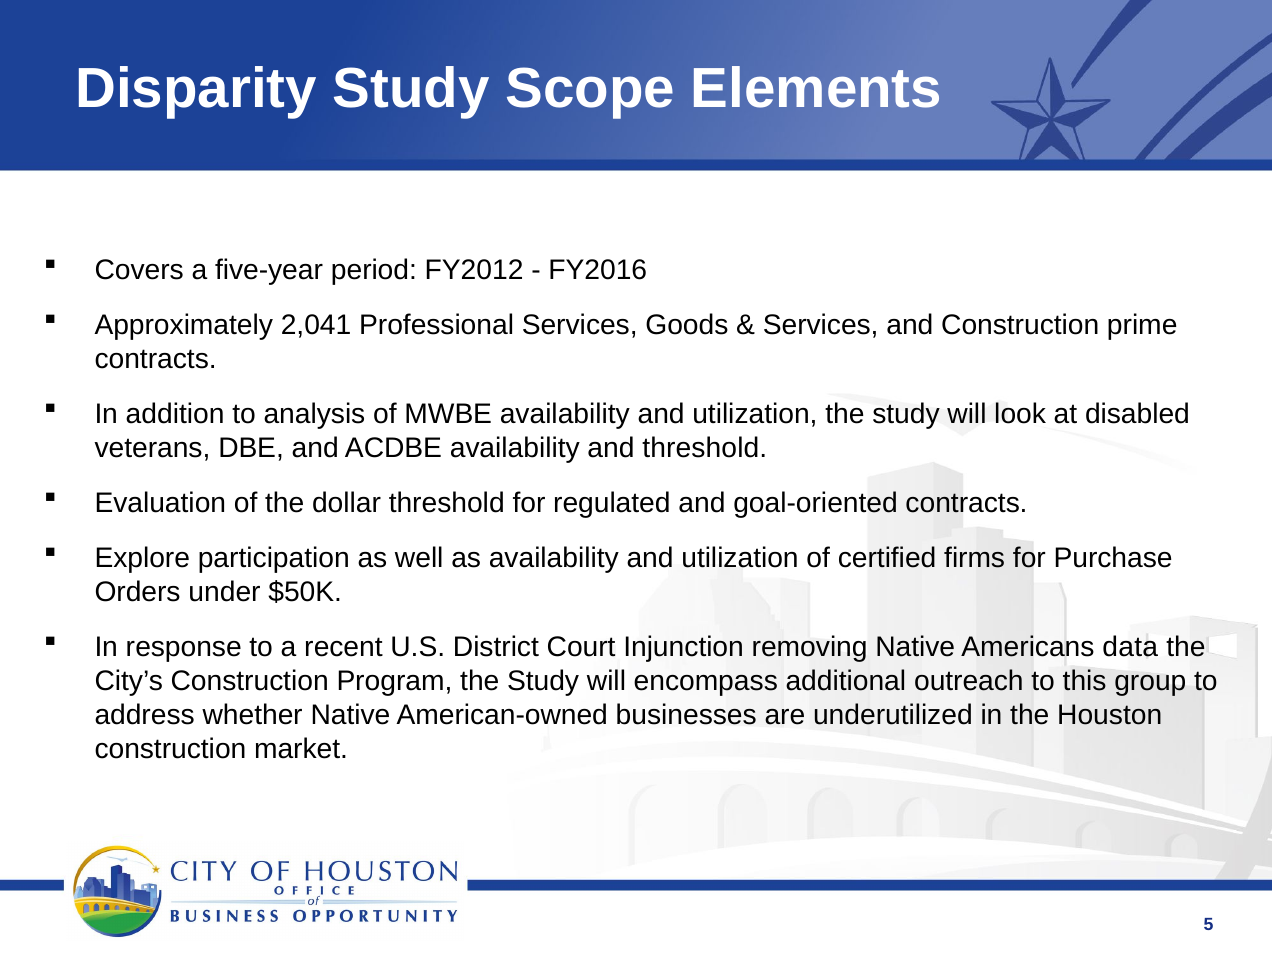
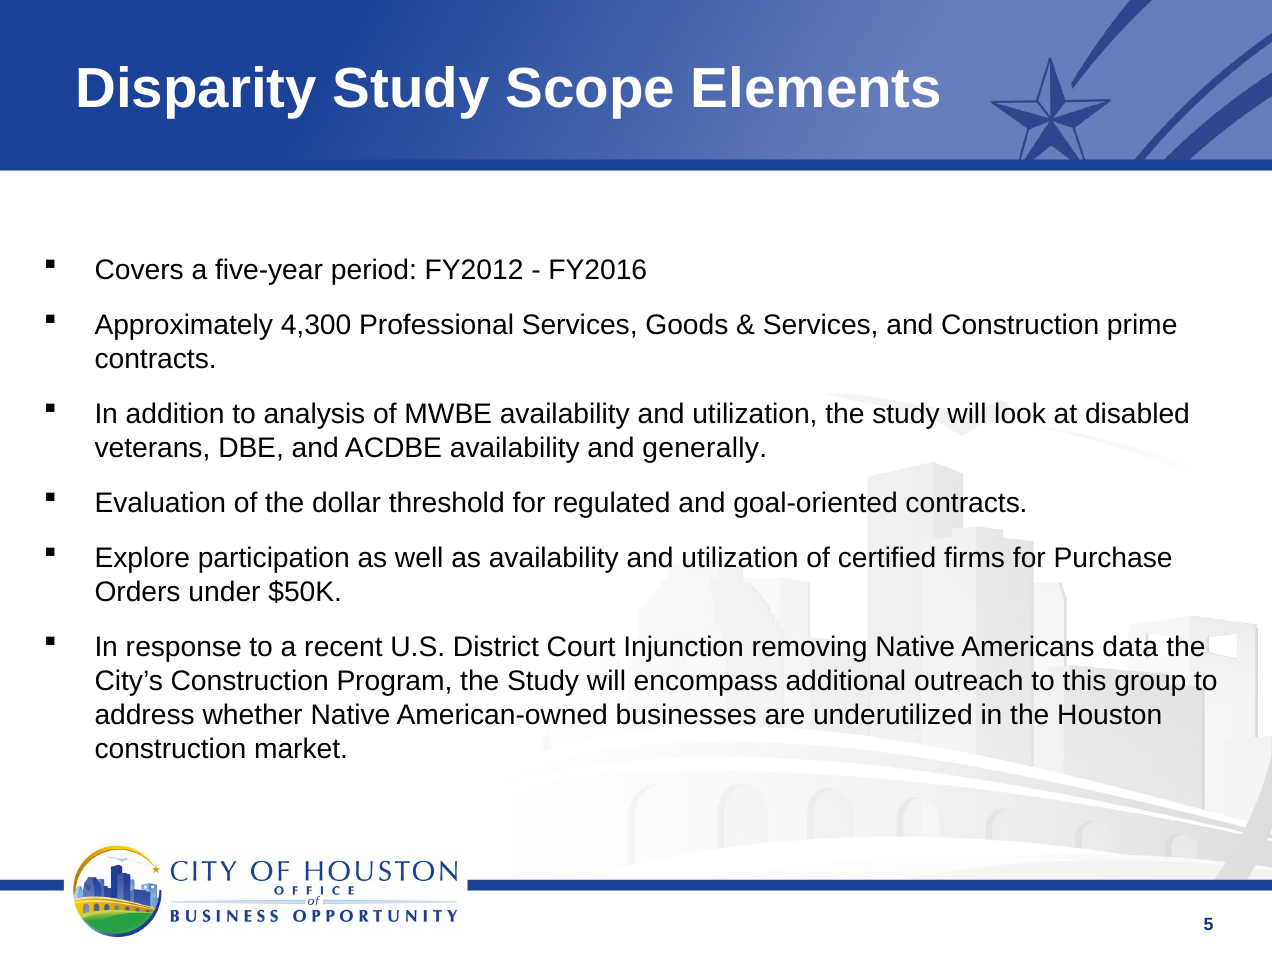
2,041: 2,041 -> 4,300 (316, 325)
and threshold: threshold -> generally (705, 448)
